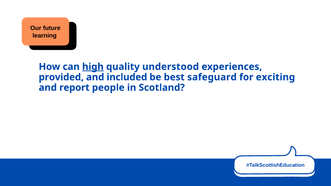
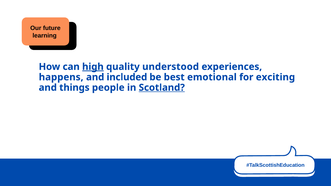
provided: provided -> happens (61, 77)
safeguard: safeguard -> emotional (212, 77)
report: report -> things (74, 88)
Scotland underline: none -> present (162, 88)
